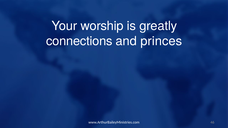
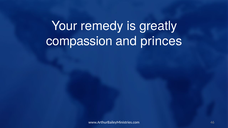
worship: worship -> remedy (102, 26)
connections: connections -> compassion (79, 41)
